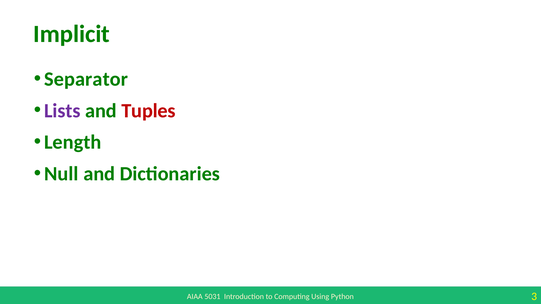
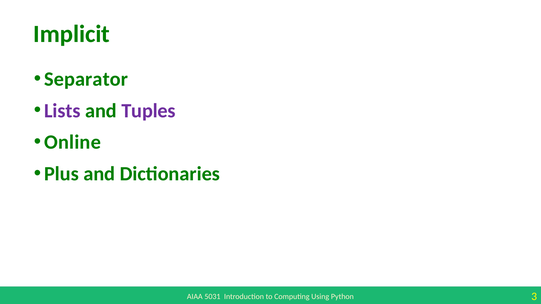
Tuples colour: red -> purple (149, 111)
Length: Length -> Online (73, 142)
Null: Null -> Plus (61, 174)
